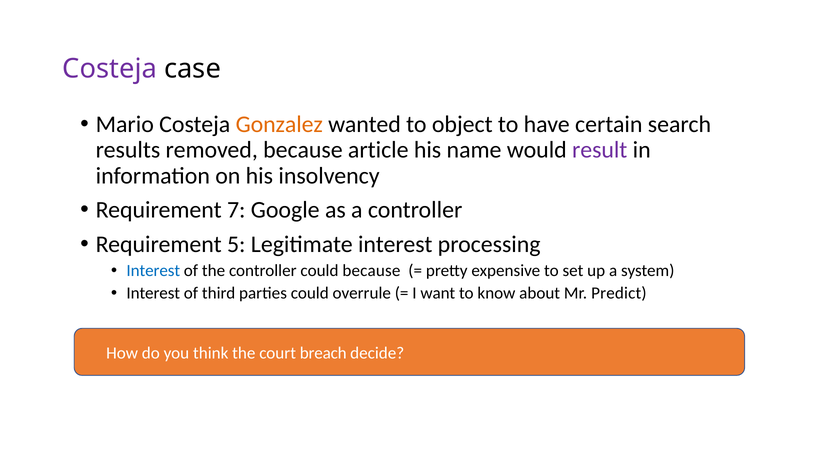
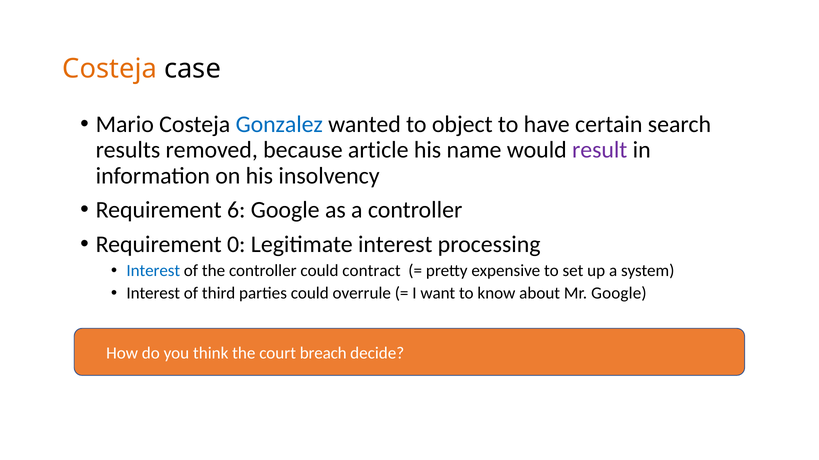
Costeja colour: purple -> orange (110, 69)
Gonzalez colour: orange -> blue (279, 124)
7: 7 -> 6 (236, 210)
5: 5 -> 0 (236, 245)
could because: because -> contract (371, 271)
Mr Predict: Predict -> Google (619, 294)
